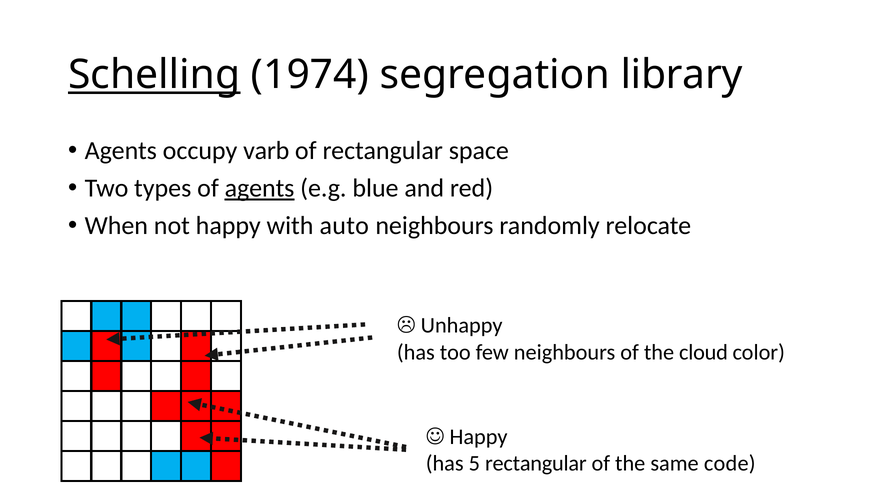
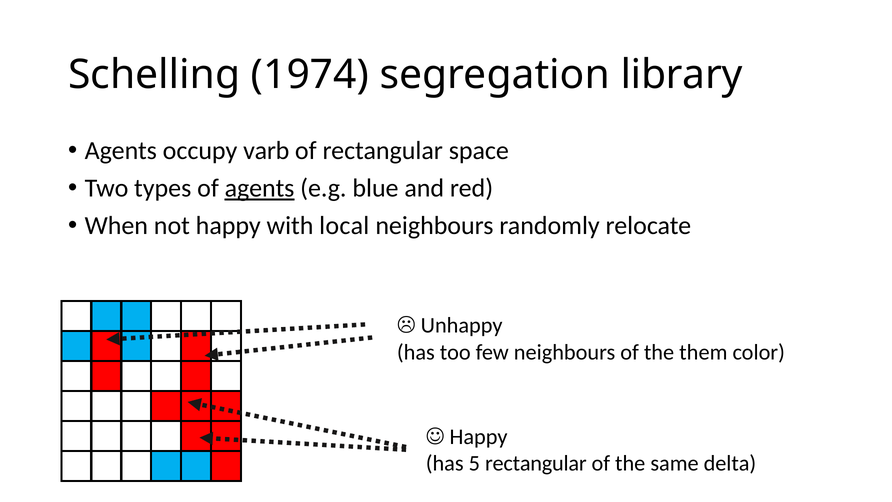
Schelling underline: present -> none (154, 75)
auto: auto -> local (344, 226)
cloud: cloud -> them (703, 352)
code: code -> delta (730, 463)
